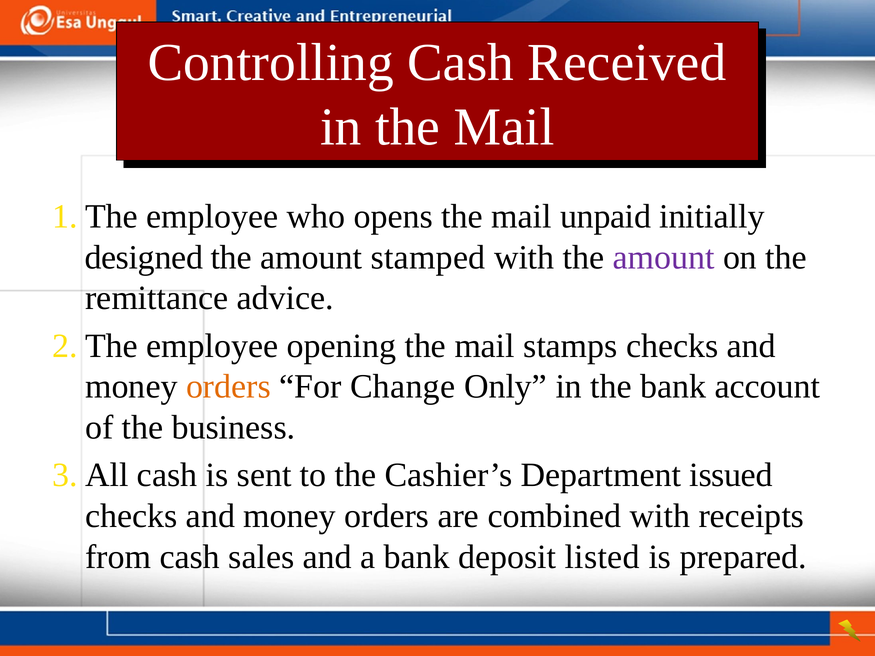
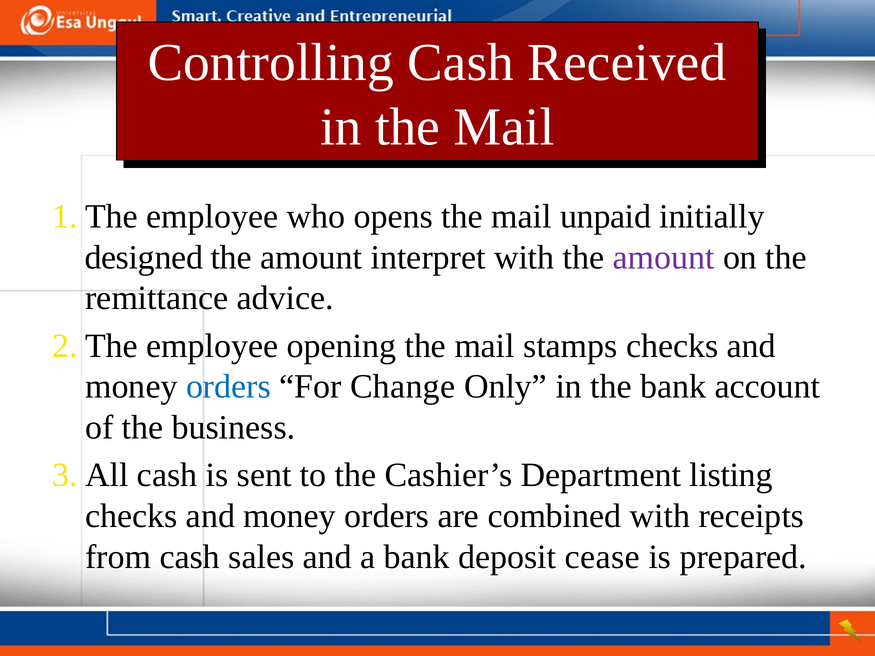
stamped: stamped -> interpret (428, 258)
orders colour: orange -> blue (228, 387)
issued: issued -> listing (731, 475)
listed: listed -> cease (602, 557)
